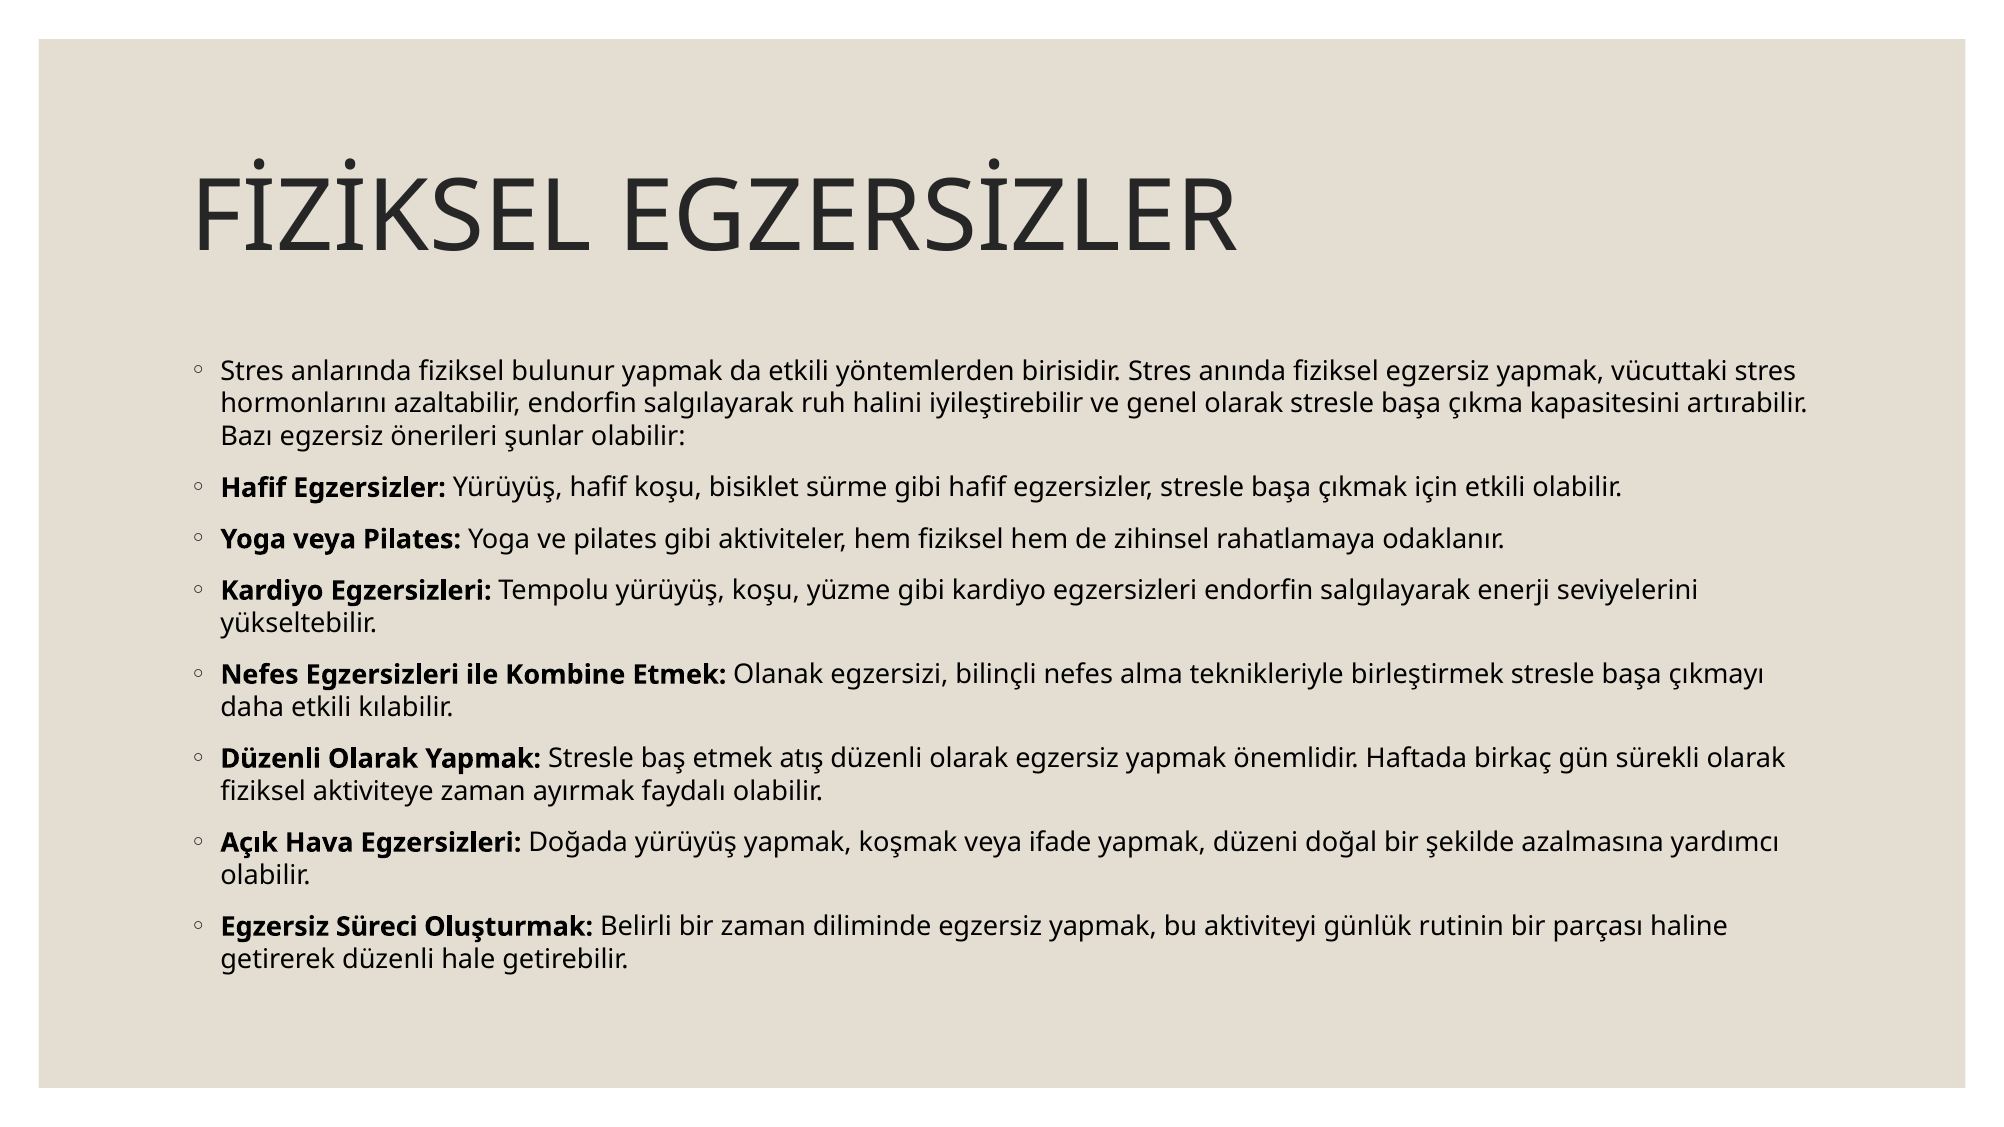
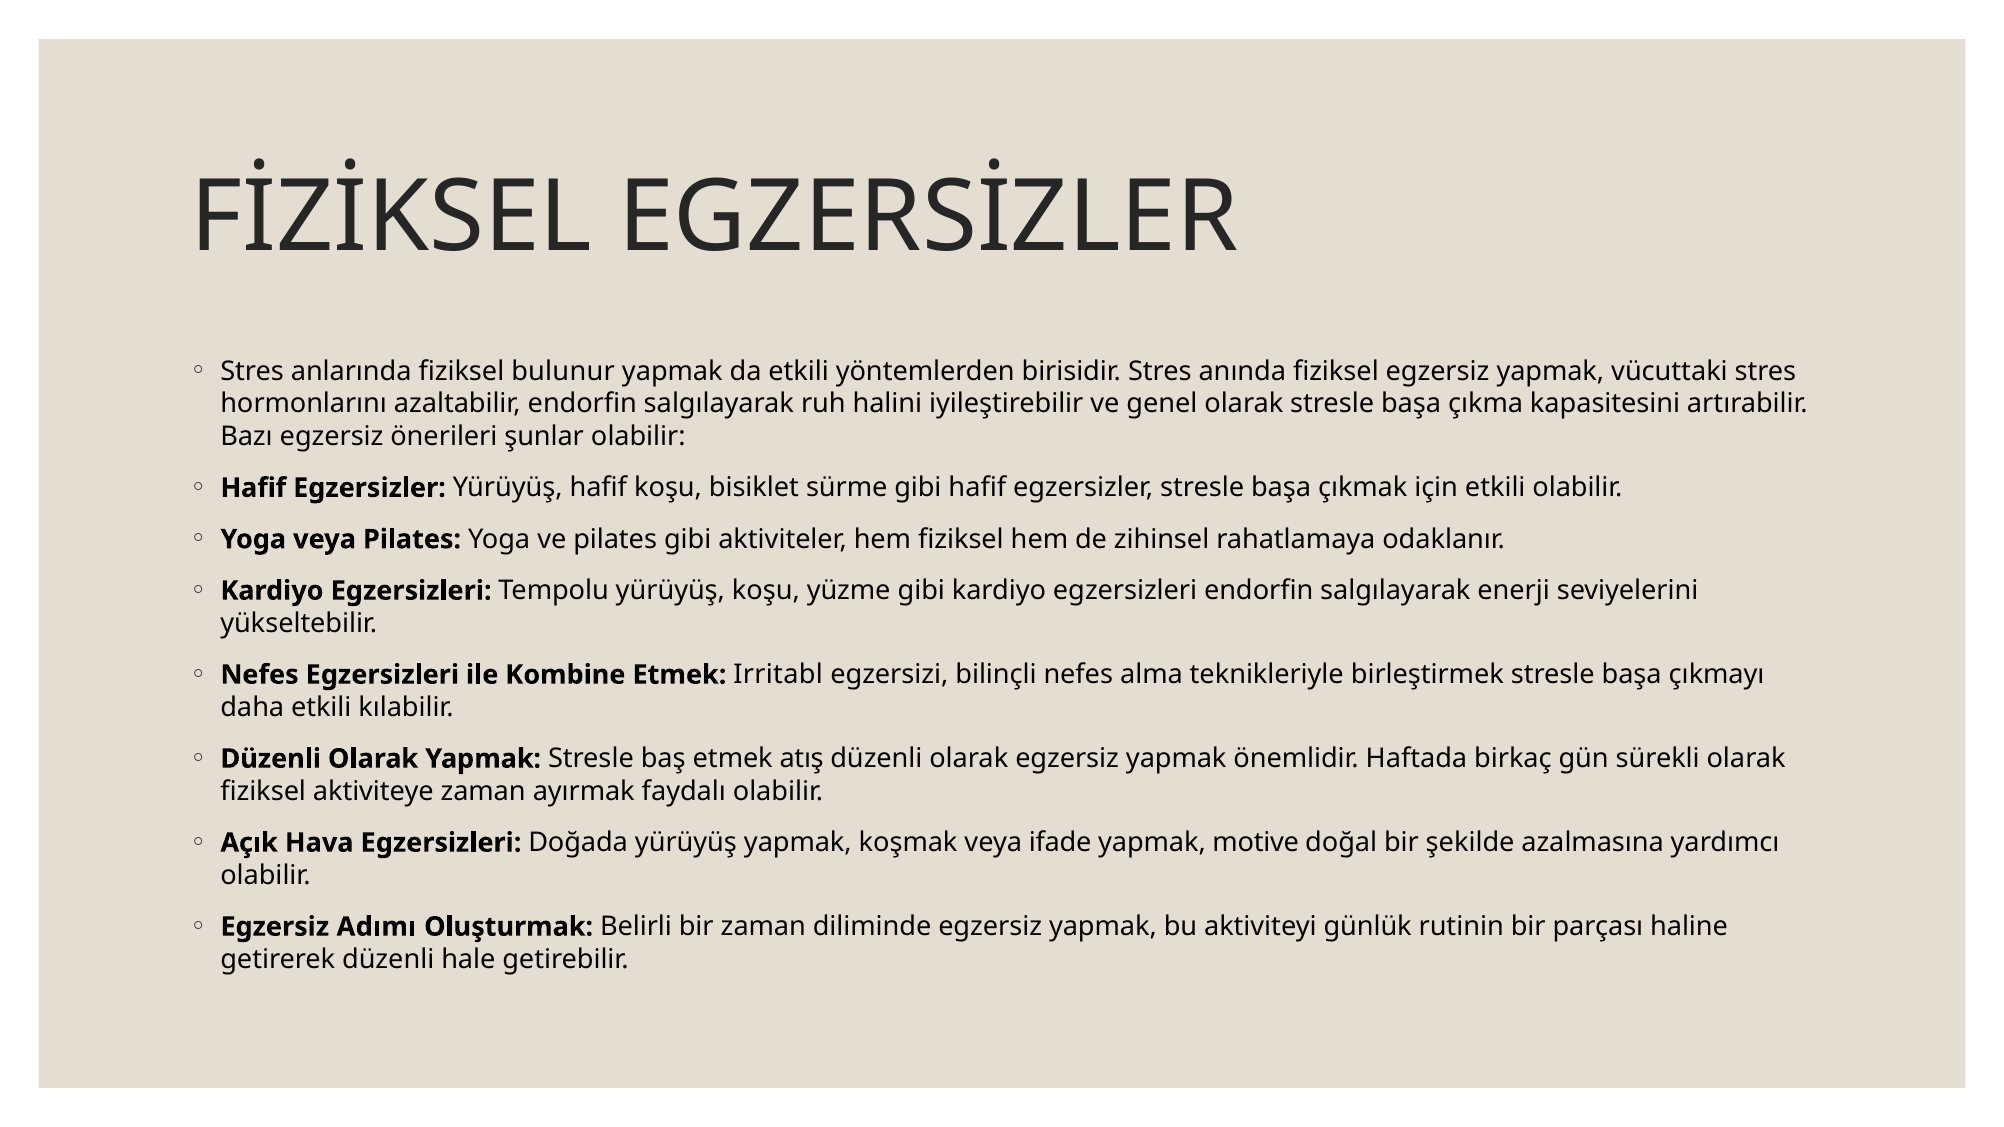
Olanak: Olanak -> Irritabl (778, 675)
düzeni: düzeni -> motive (1256, 843)
Süreci: Süreci -> Adımı (376, 927)
